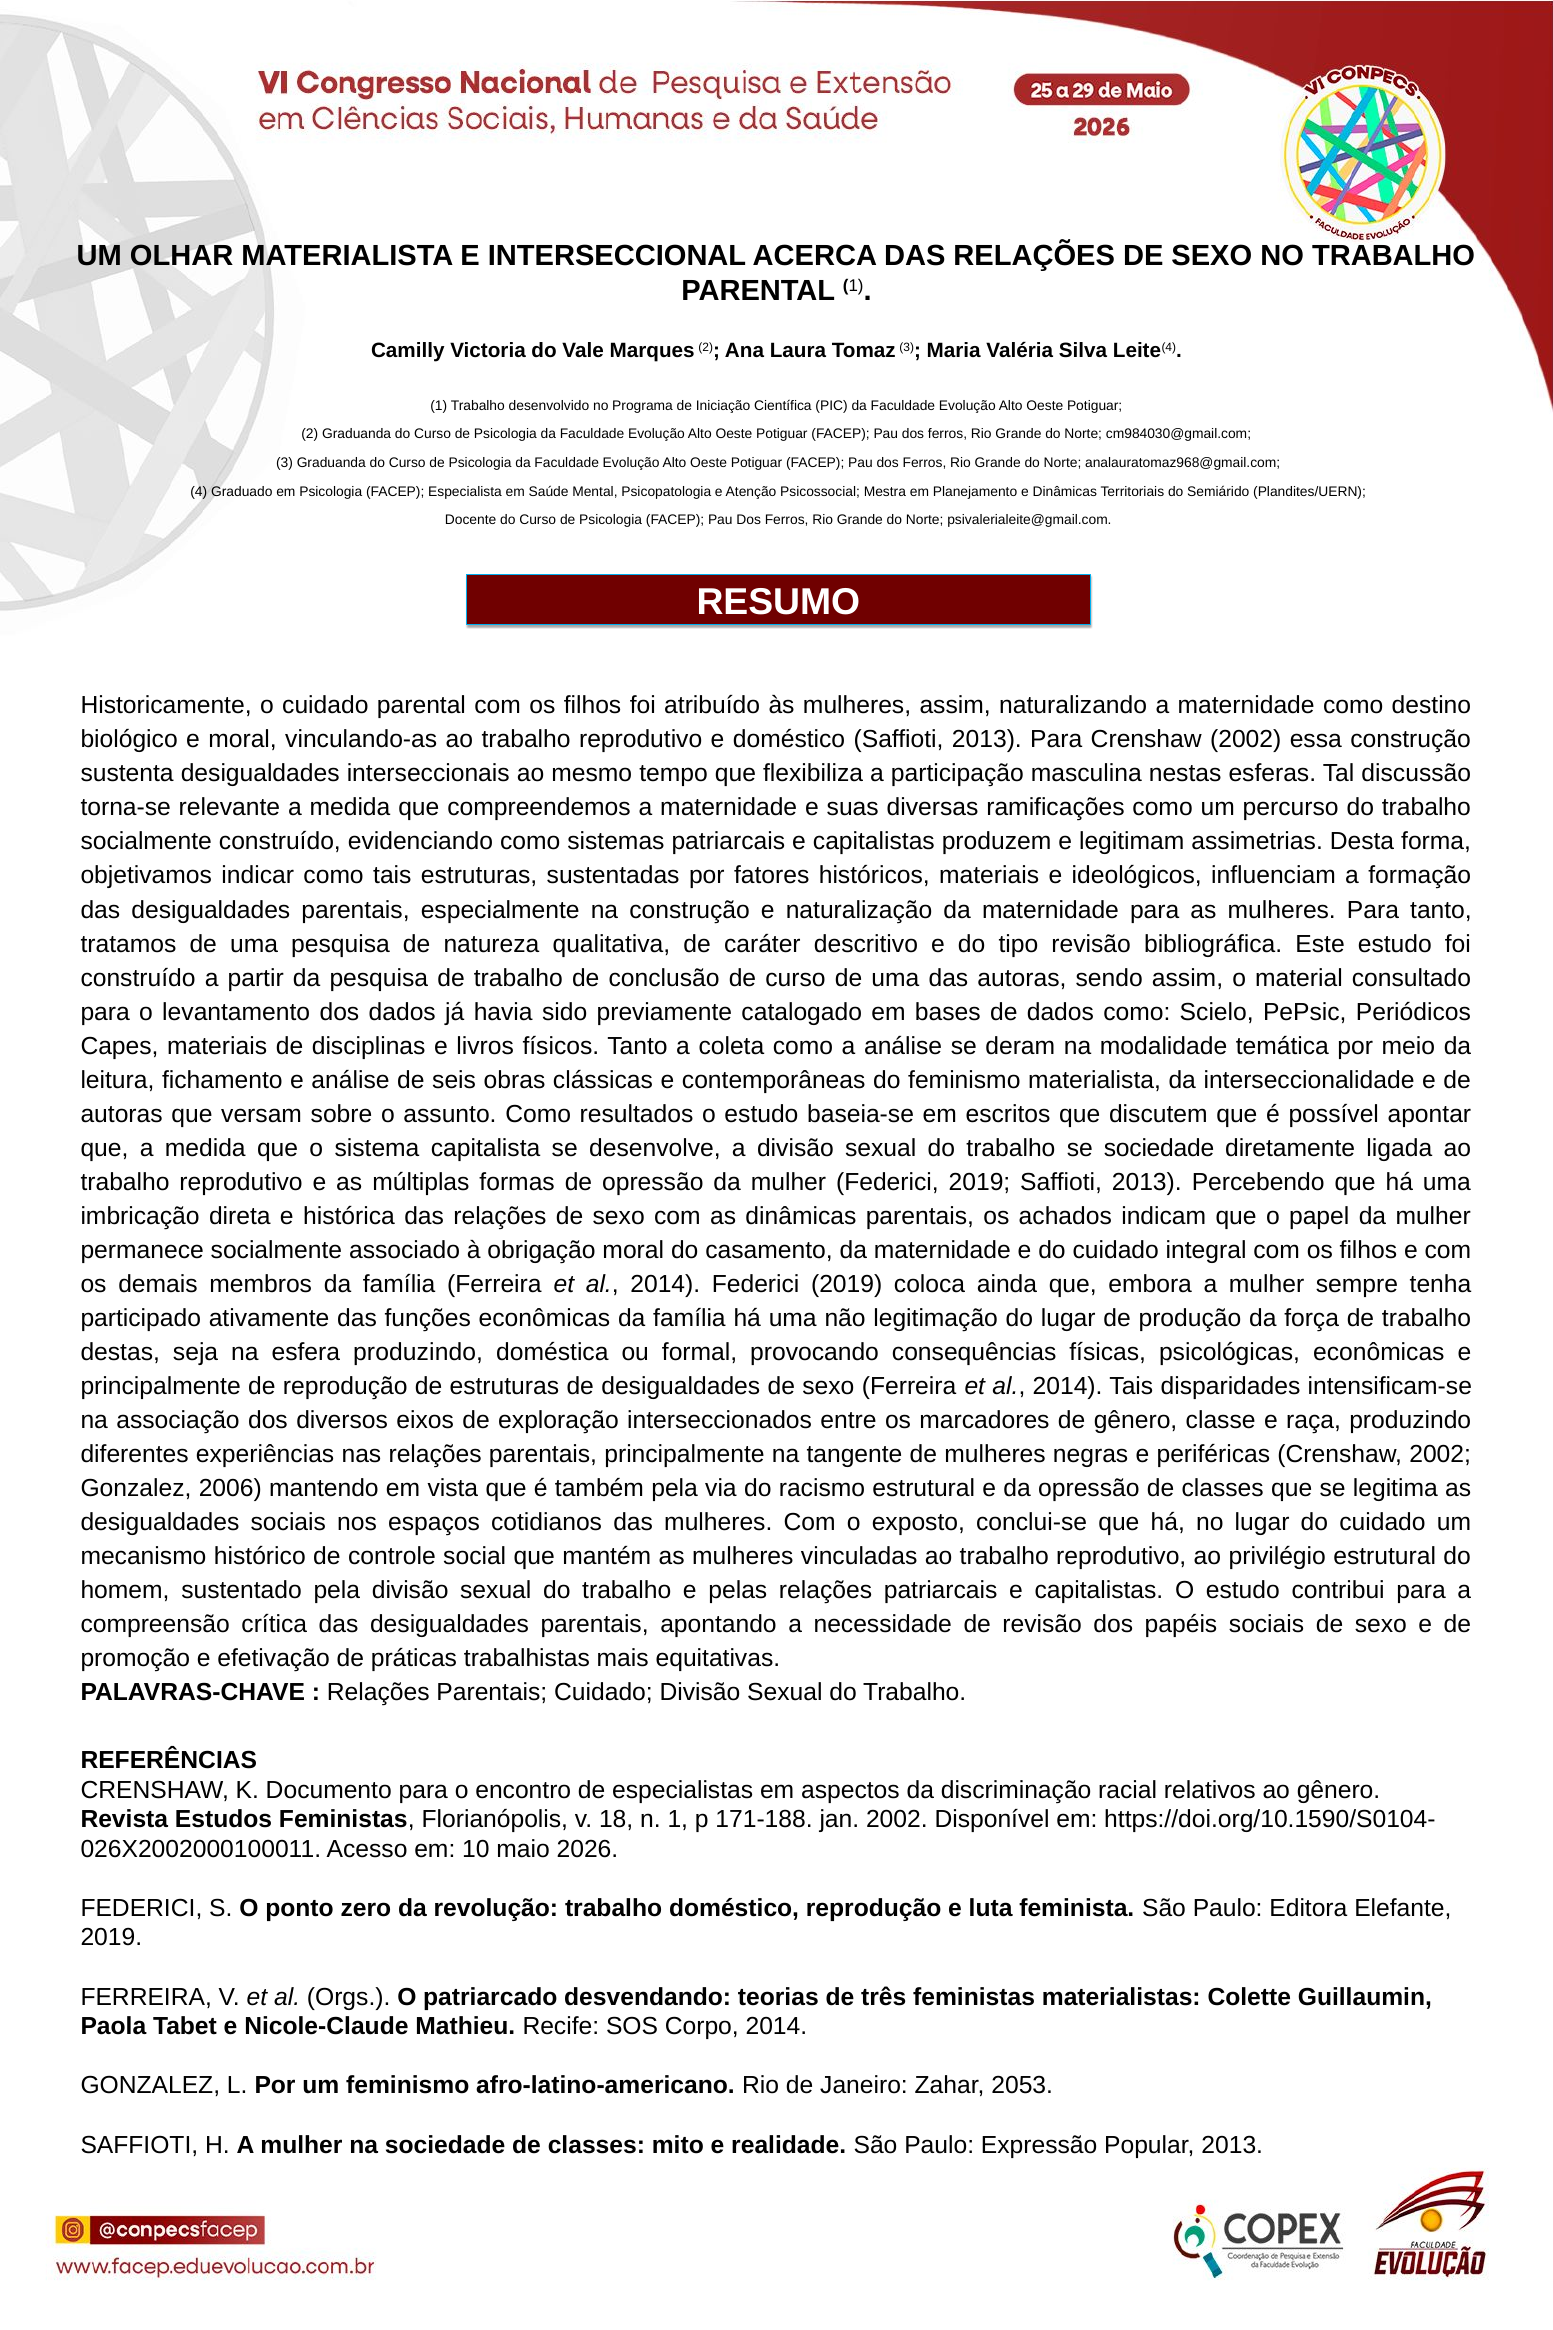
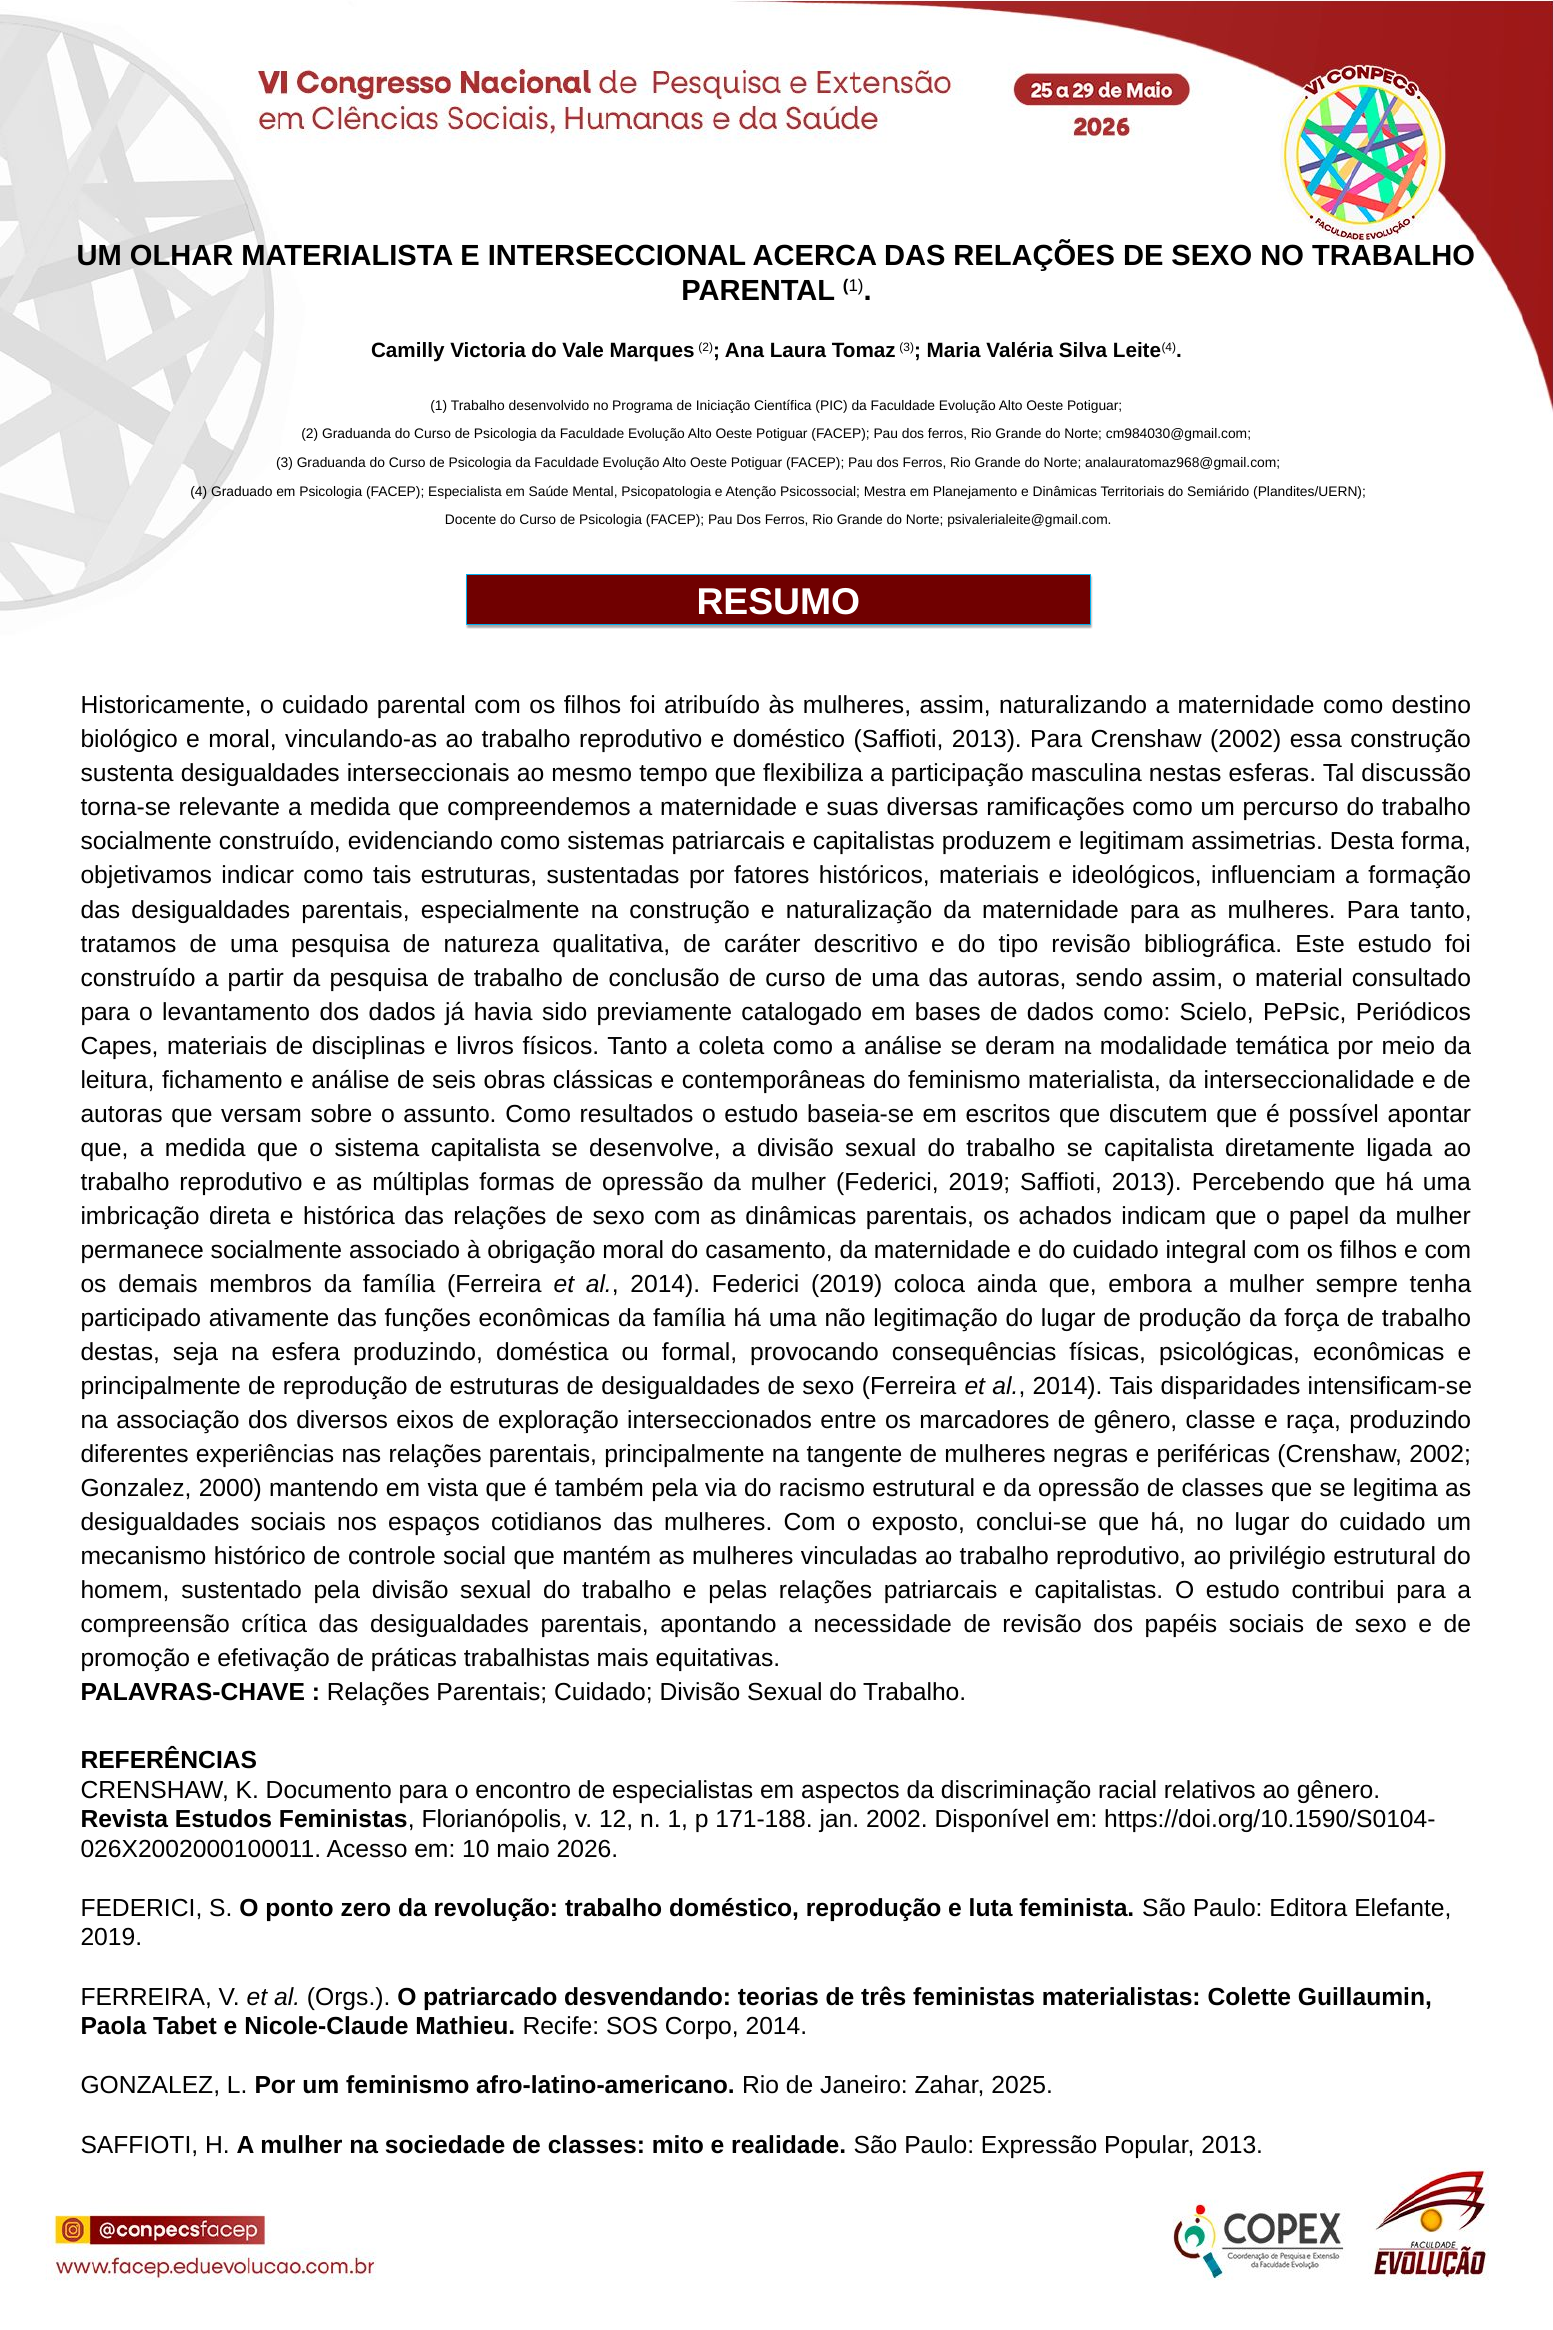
se sociedade: sociedade -> capitalista (1159, 1148)
2006: 2006 -> 2000 (230, 1488)
18: 18 -> 12 (616, 1819)
2053: 2053 -> 2025 (1022, 2085)
